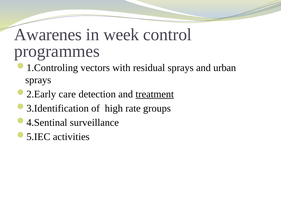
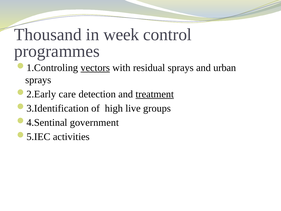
Awarenes: Awarenes -> Thousand (48, 35)
vectors underline: none -> present (95, 68)
rate: rate -> live (133, 108)
surveillance: surveillance -> government (94, 122)
